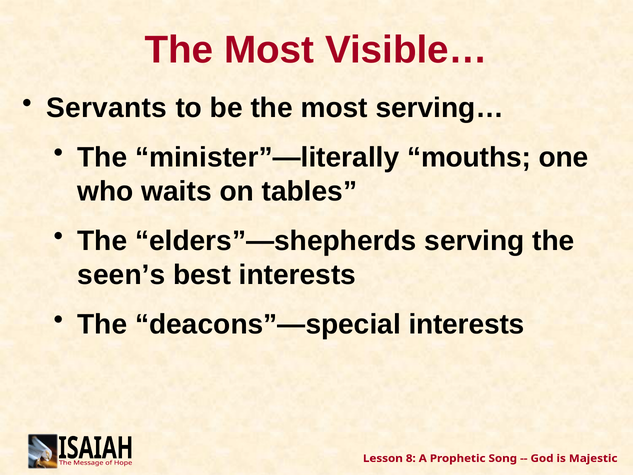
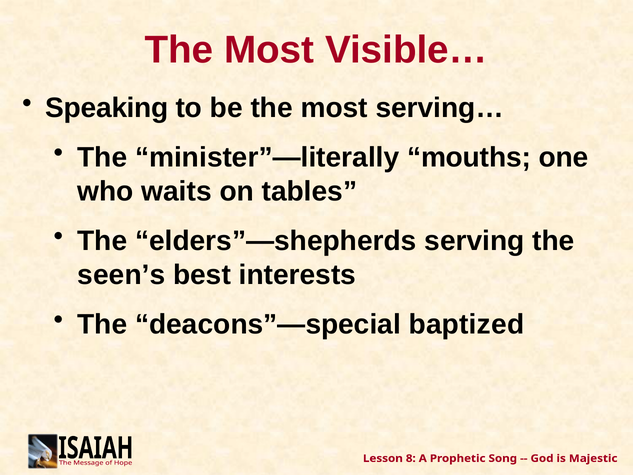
Servants: Servants -> Speaking (107, 108)
deacons”—special interests: interests -> baptized (466, 324)
